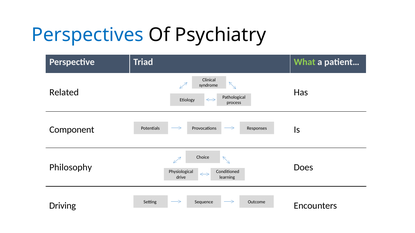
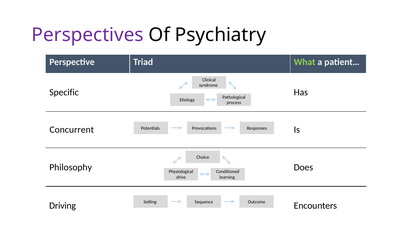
Perspectives colour: blue -> purple (88, 35)
Related: Related -> Specific (64, 92)
Component: Component -> Concurrent (72, 130)
